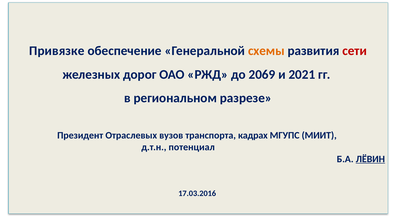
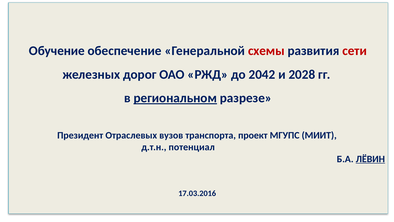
Привязке: Привязке -> Обучение (57, 51)
схемы colour: orange -> red (266, 51)
2069: 2069 -> 2042 (262, 74)
2021: 2021 -> 2028 (302, 74)
региональном underline: none -> present (175, 98)
кадрах: кадрах -> проект (253, 135)
